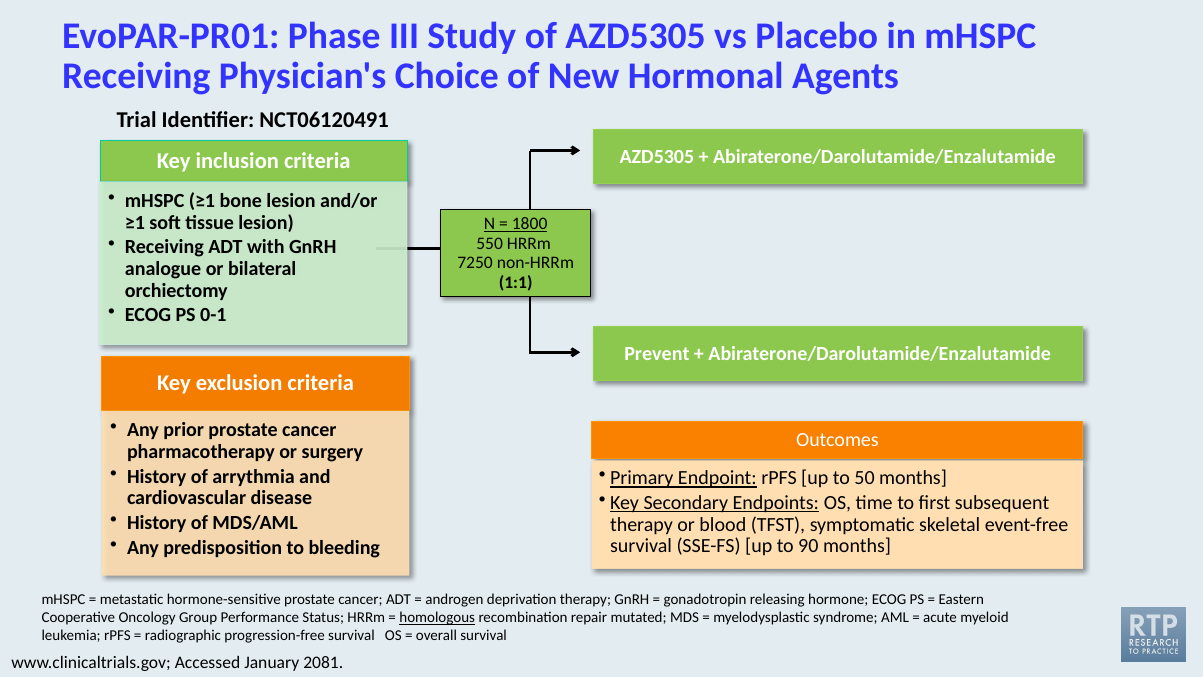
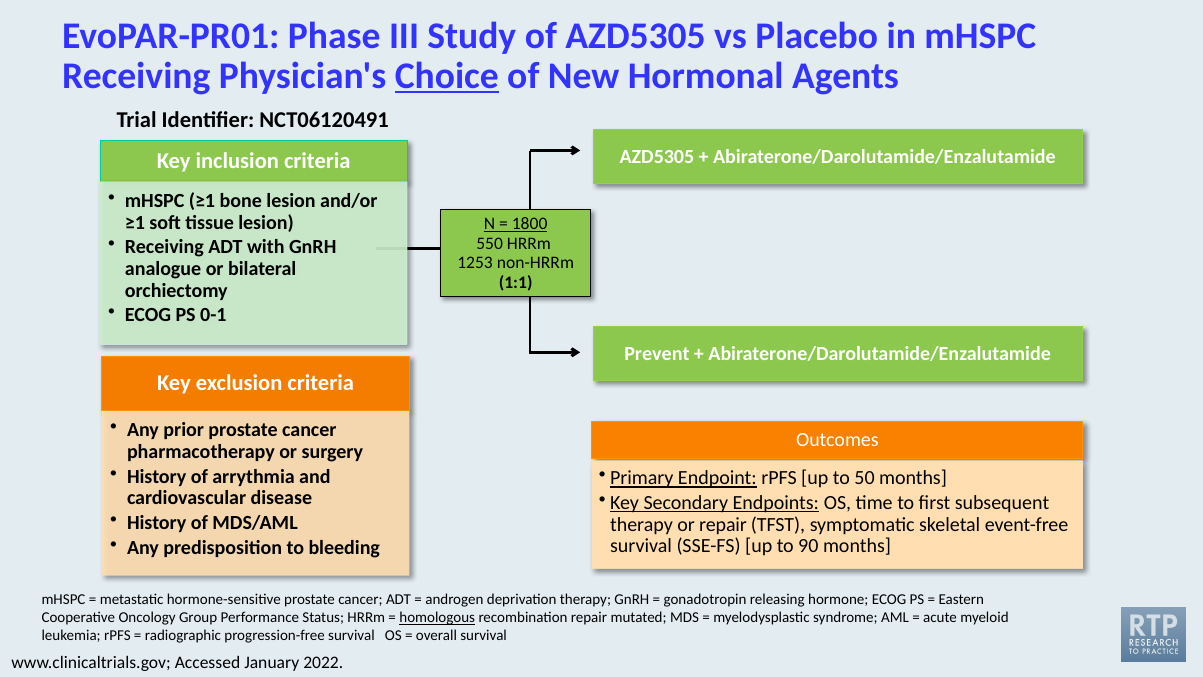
Choice underline: none -> present (447, 76)
7250: 7250 -> 1253 (475, 263)
or blood: blood -> repair (723, 524)
2081: 2081 -> 2022 (323, 663)
